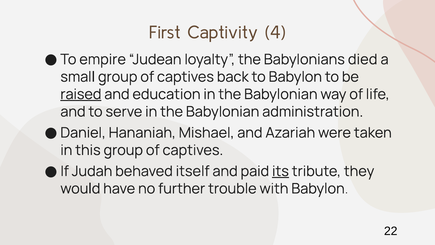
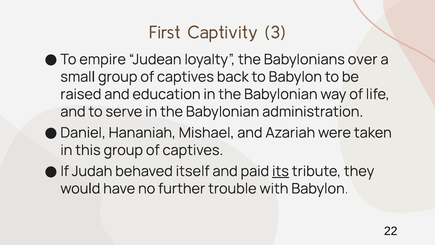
4: 4 -> 3 (275, 33)
died: died -> over (363, 59)
raised underline: present -> none (81, 94)
